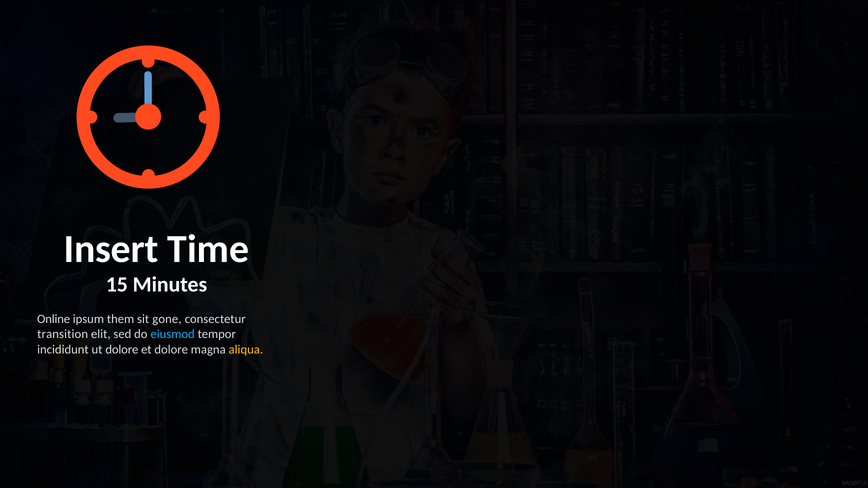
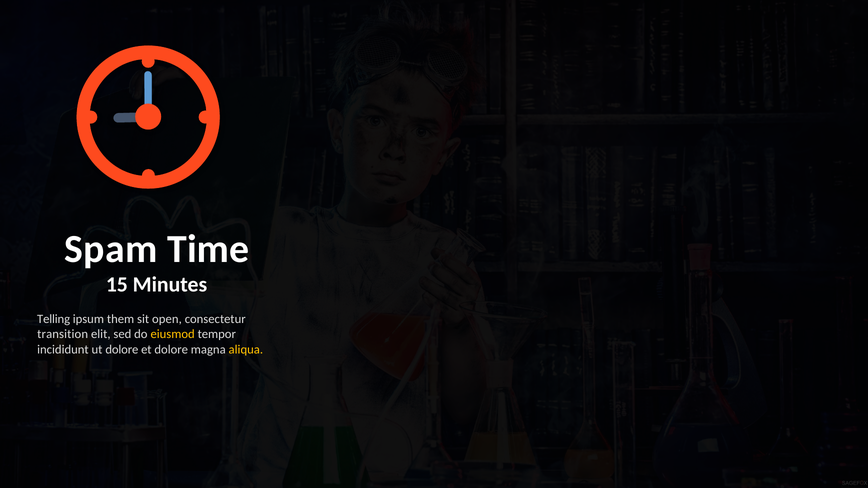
Insert: Insert -> Spam (111, 249)
Online: Online -> Telling (54, 319)
gone: gone -> open (167, 319)
eiusmod colour: light blue -> yellow (173, 334)
